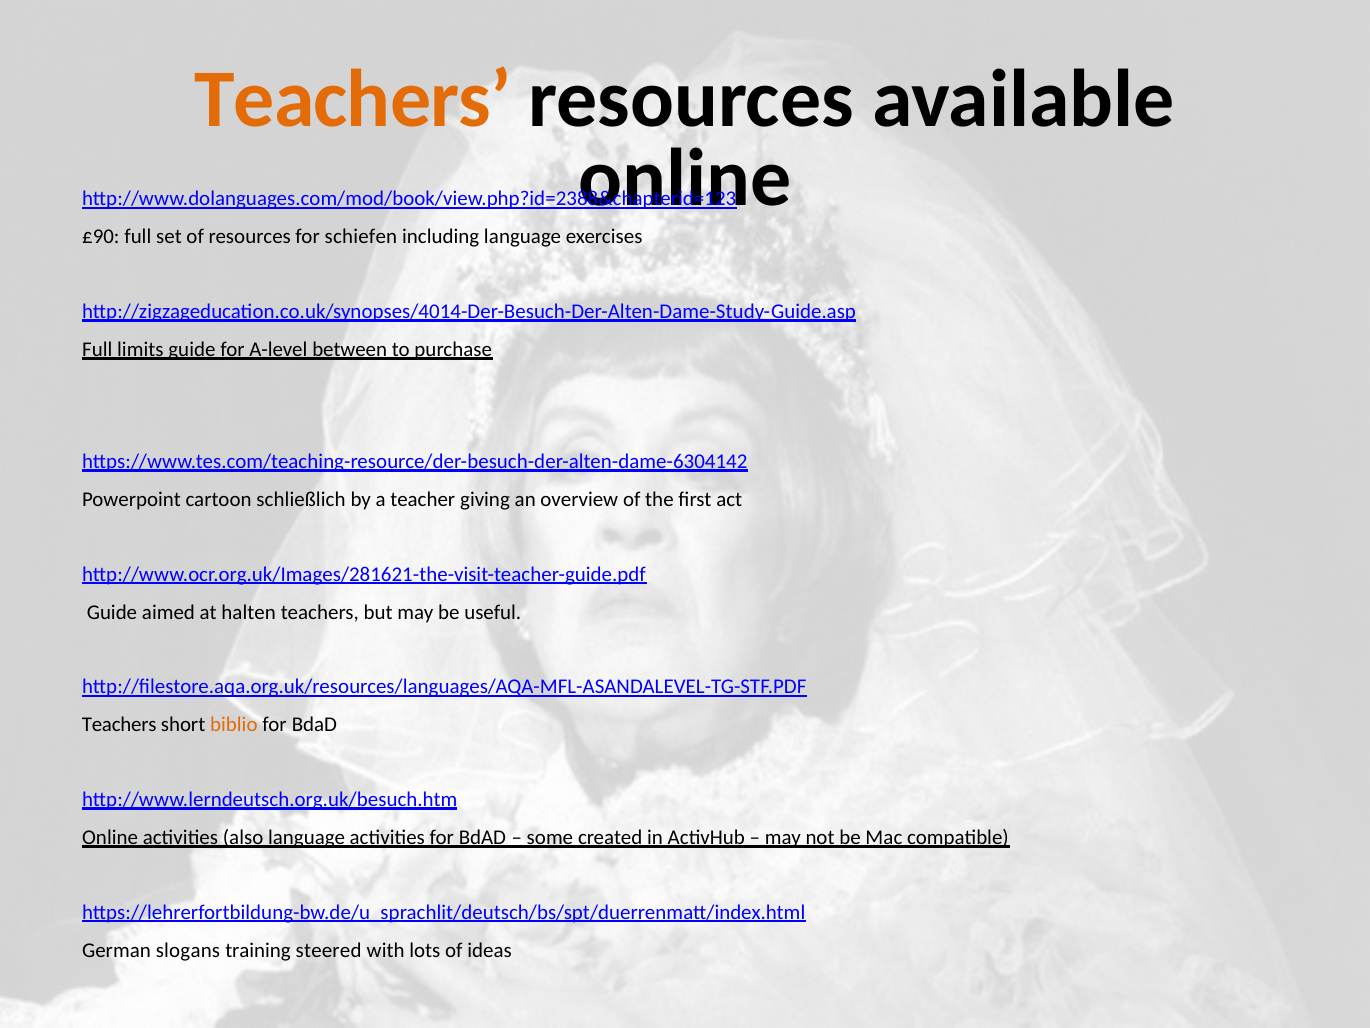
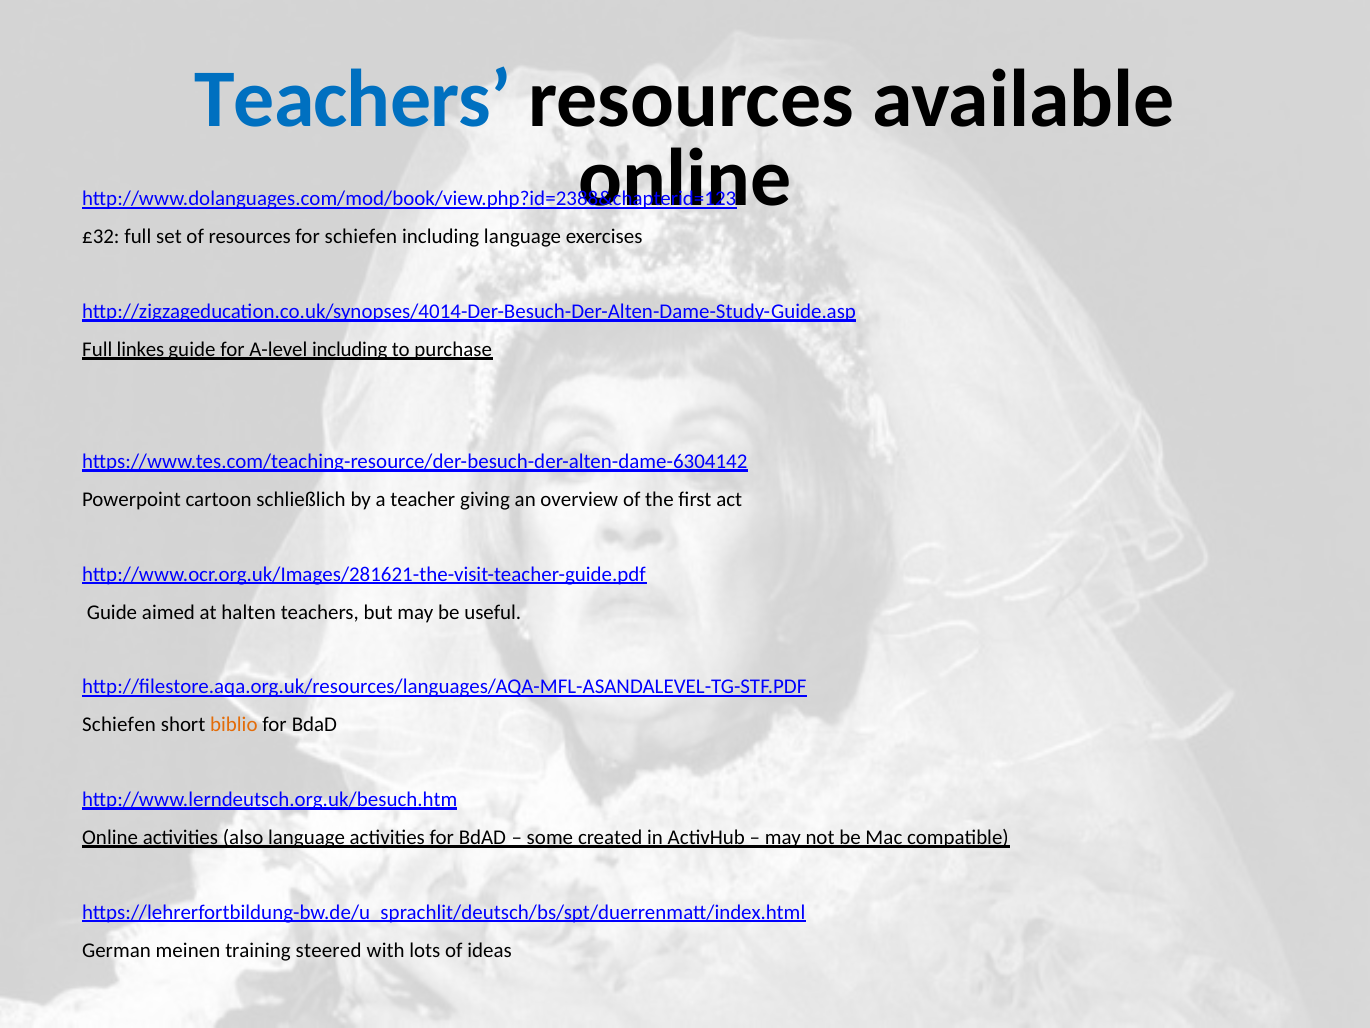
Teachers colour: orange -> blue (353, 100)
£90: £90 -> £32 (101, 237)
limits: limits -> linkes (141, 349)
A-level between: between -> including (350, 349)
Teachers: Teachers -> Schiefen (119, 724)
slogans: slogans -> meinen (188, 950)
